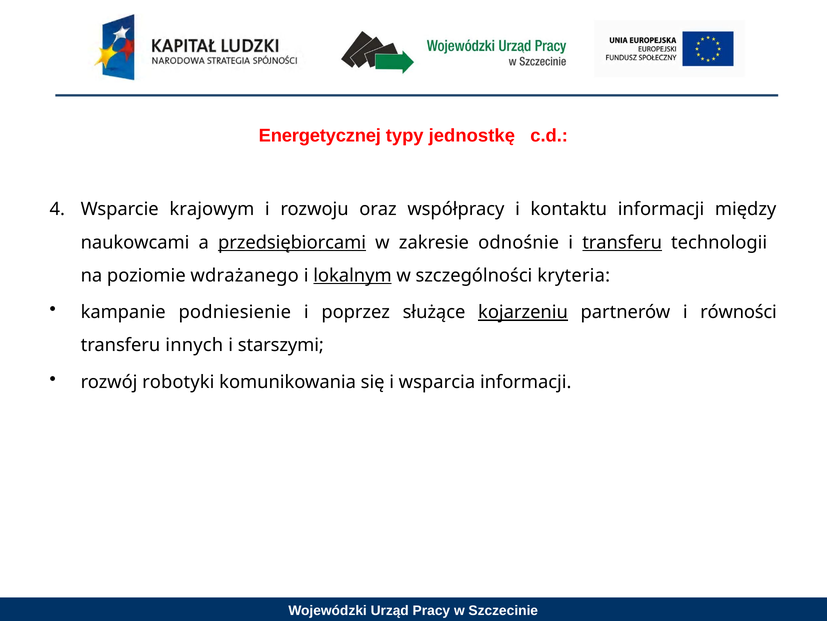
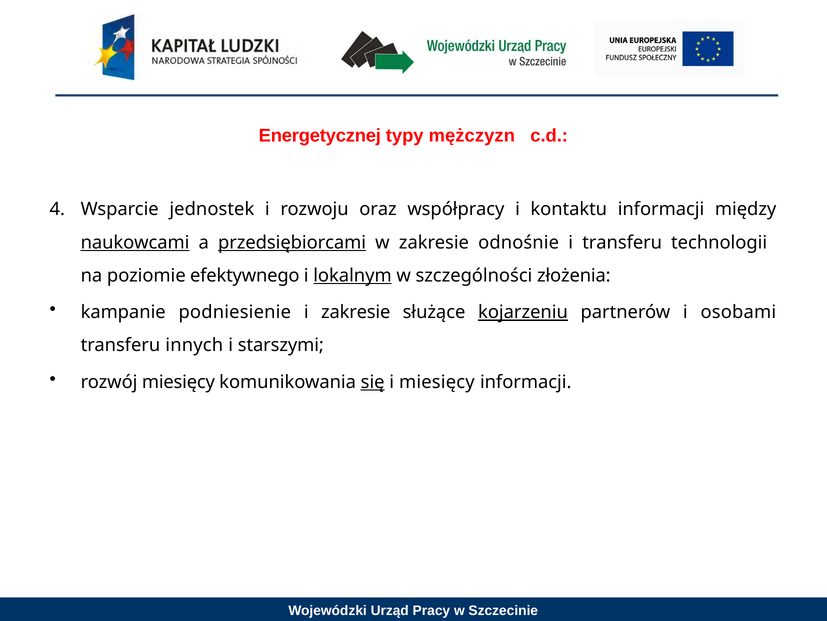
jednostkę: jednostkę -> mężczyzn (472, 136)
krajowym: krajowym -> jednostek (212, 209)
naukowcami underline: none -> present (135, 242)
transferu underline: present -> none (622, 242)
wdrażanego: wdrażanego -> efektywnego (245, 275)
kryteria: kryteria -> złożenia (574, 275)
i poprzez: poprzez -> zakresie (356, 312)
równości: równości -> osobami (738, 312)
rozwój robotyki: robotyki -> miesięcy (178, 382)
się underline: none -> present (373, 382)
i wsparcia: wsparcia -> miesięcy (437, 382)
